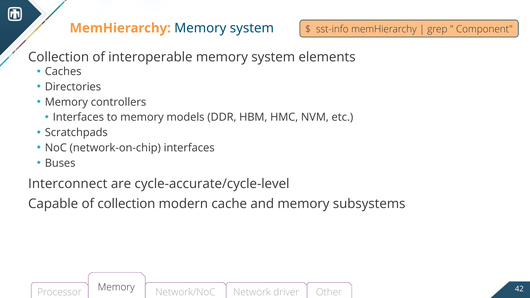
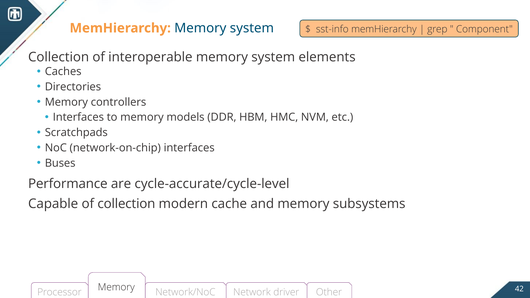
Interconnect: Interconnect -> Performance (68, 184)
